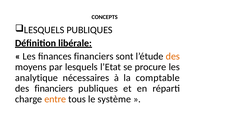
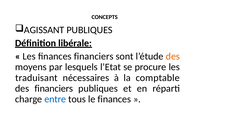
LESQUELS: LESQUELS -> AGISSANT (44, 30)
analytique: analytique -> traduisant (36, 78)
entre colour: orange -> blue (55, 99)
le système: système -> finances (114, 99)
